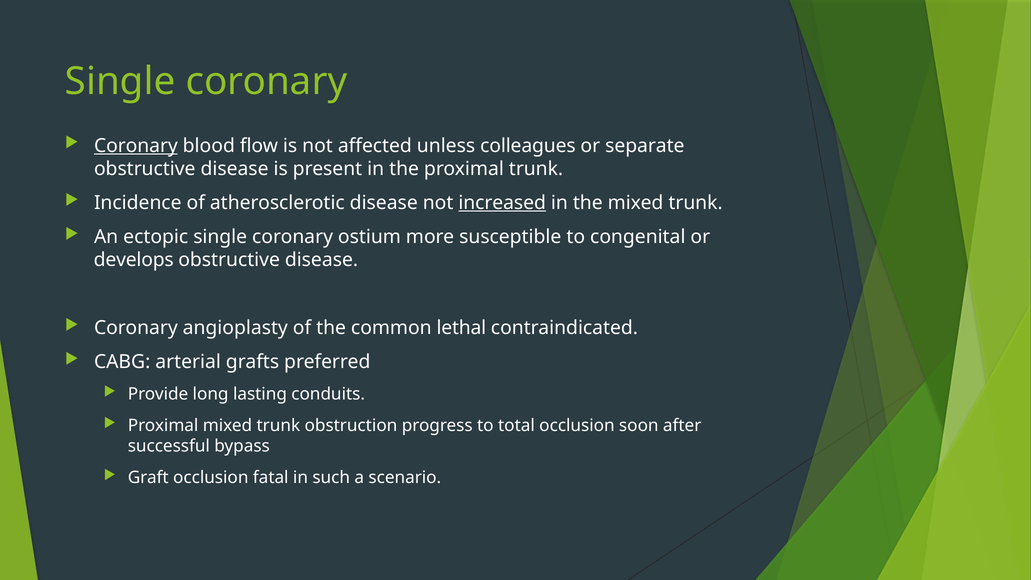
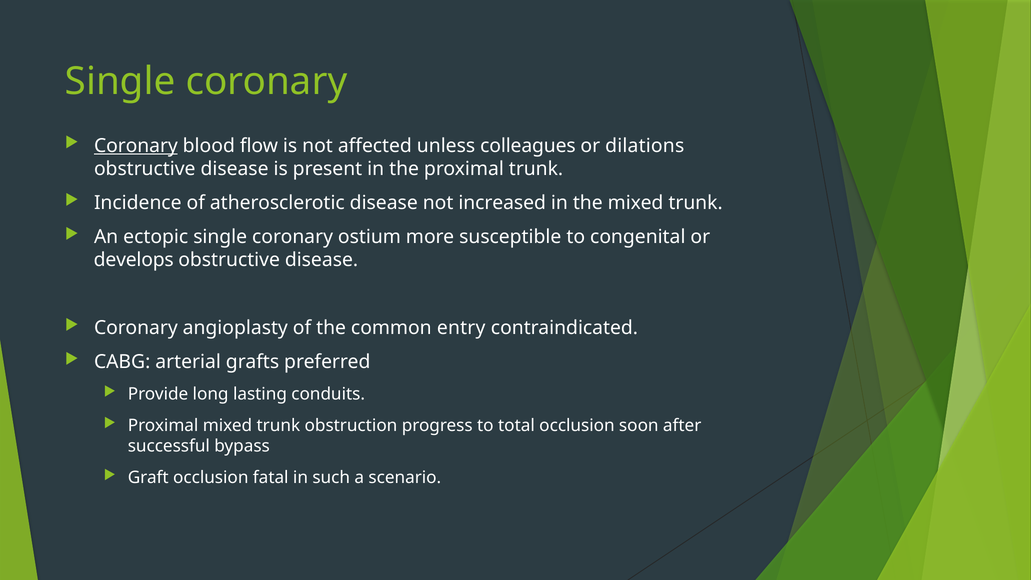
separate: separate -> dilations (645, 146)
increased underline: present -> none (502, 203)
lethal: lethal -> entry (461, 328)
